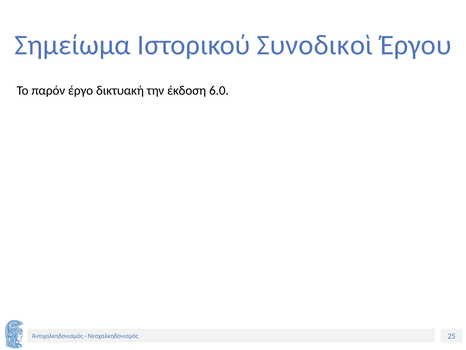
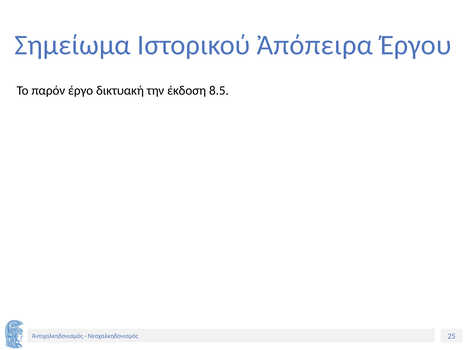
Συνοδικοὶ: Συνοδικοὶ -> Ἀπόπειρα (315, 45)
6.0: 6.0 -> 8.5 (219, 90)
